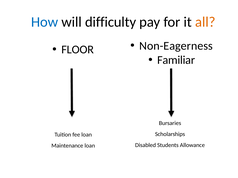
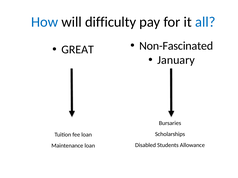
all colour: orange -> blue (205, 22)
FLOOR: FLOOR -> GREAT (78, 50)
Non-Eagerness: Non-Eagerness -> Non-Fascinated (176, 46)
Familiar: Familiar -> January (176, 60)
